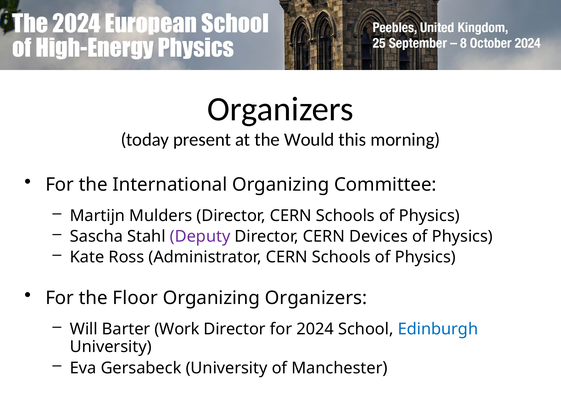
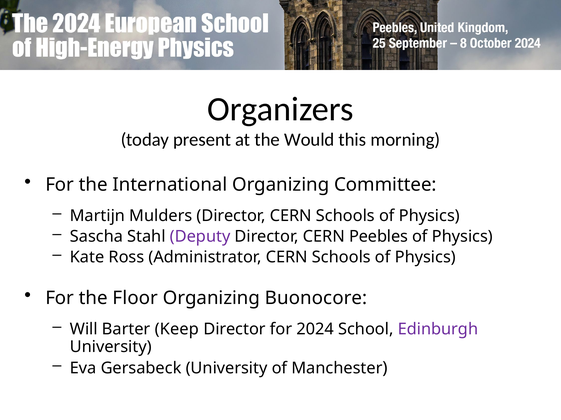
Devices: Devices -> Peebles (379, 237)
Organizing Organizers: Organizers -> Buonocore (316, 299)
Work: Work -> Keep (177, 330)
Edinburgh colour: blue -> purple (438, 330)
